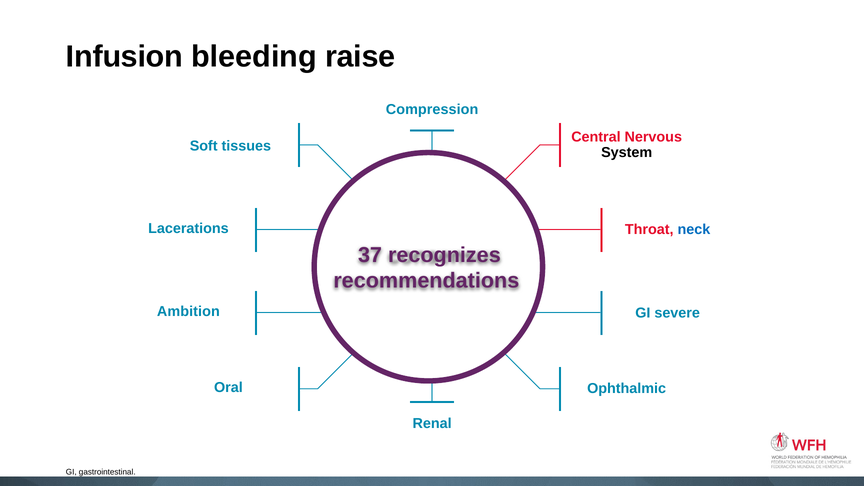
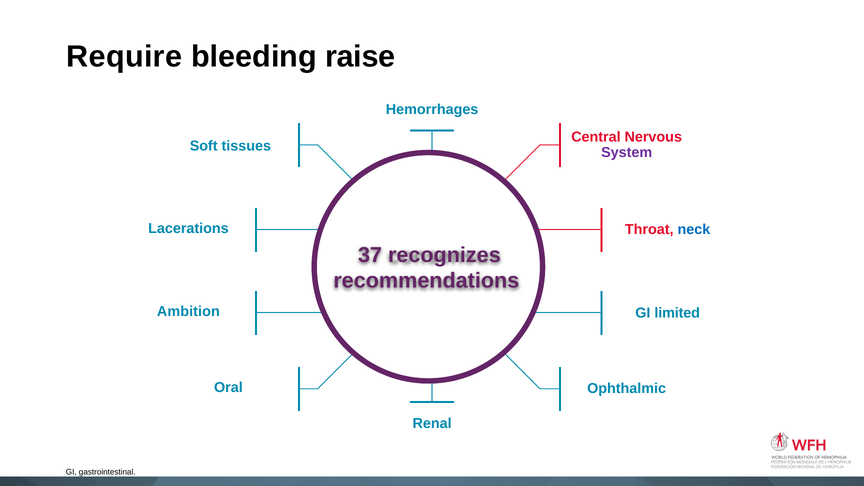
Infusion: Infusion -> Require (124, 57)
Compression: Compression -> Hemorrhages (432, 109)
System colour: black -> purple (627, 152)
severe: severe -> limited (677, 313)
